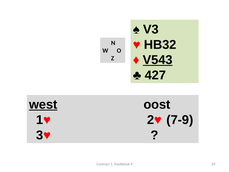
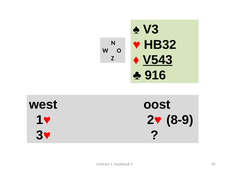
427: 427 -> 916 (155, 75)
west underline: present -> none (43, 104)
7-9: 7-9 -> 8-9 (180, 120)
